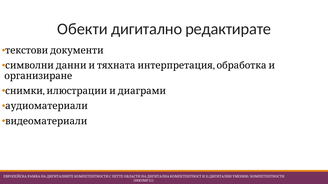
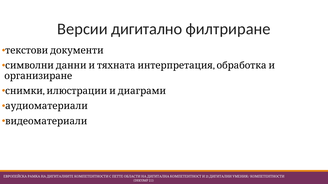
Обекти: Обекти -> Версии (82, 29)
редактирате: редактирате -> филтриране (228, 29)
